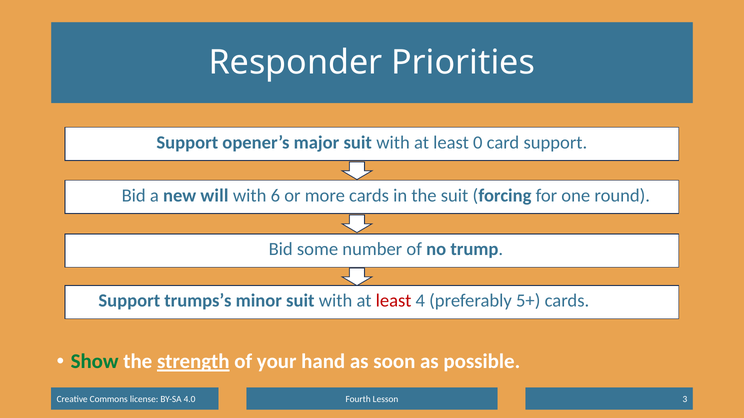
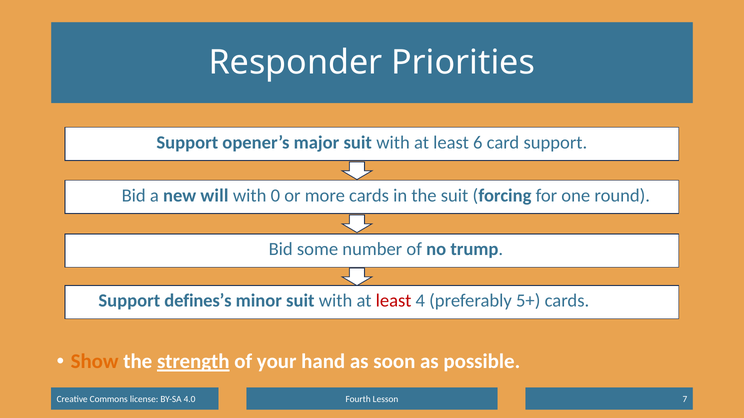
0: 0 -> 6 (478, 143)
6: 6 -> 0 (275, 196)
trumps’s: trumps’s -> defines’s (198, 301)
Show colour: green -> orange (95, 362)
3: 3 -> 7 (685, 400)
